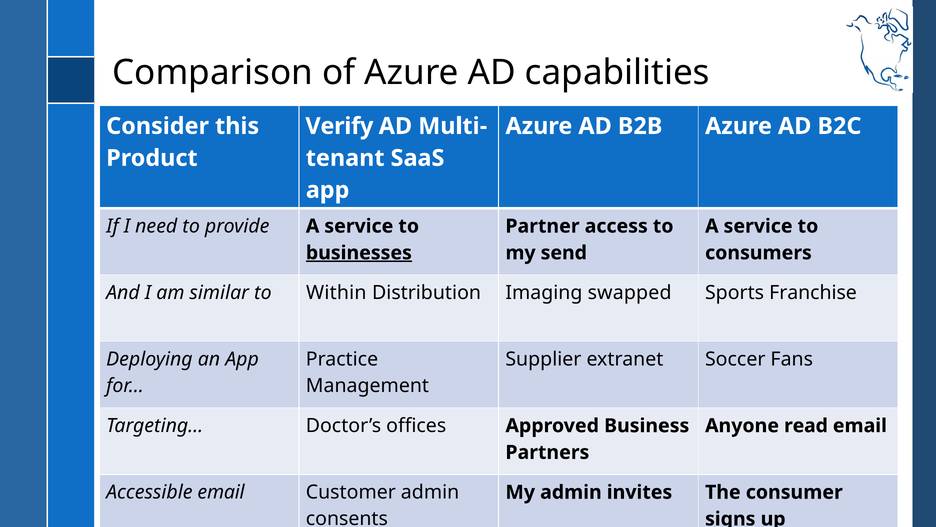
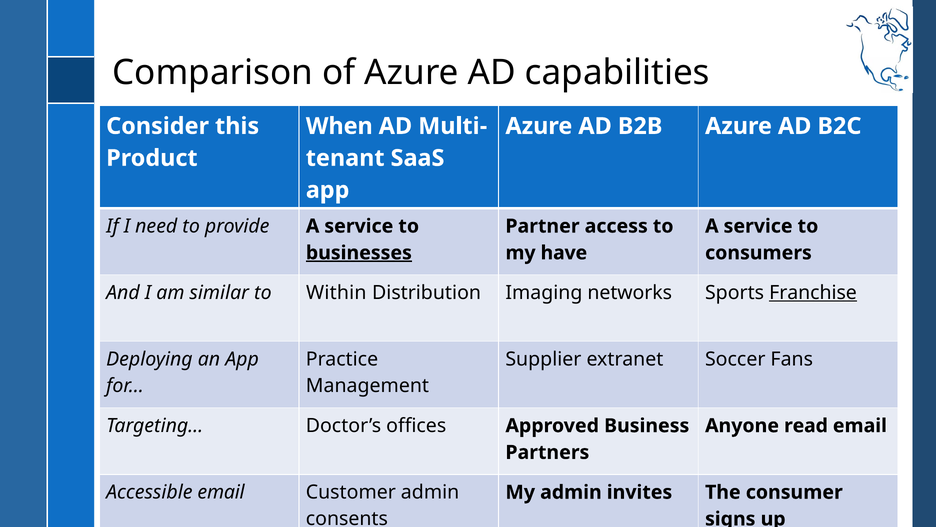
Verify: Verify -> When (339, 126)
send: send -> have (564, 253)
swapped: swapped -> networks (630, 293)
Franchise underline: none -> present (813, 293)
